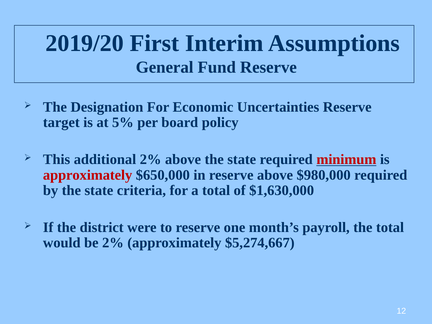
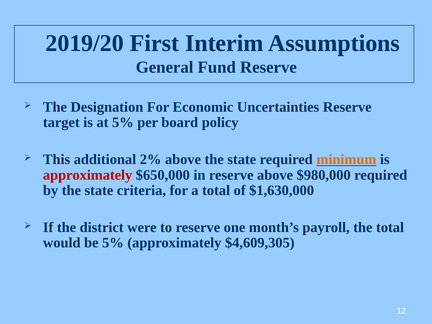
minimum colour: red -> orange (346, 159)
be 2%: 2% -> 5% (113, 243)
$5,274,667: $5,274,667 -> $4,609,305 (260, 243)
